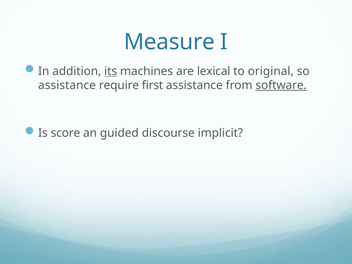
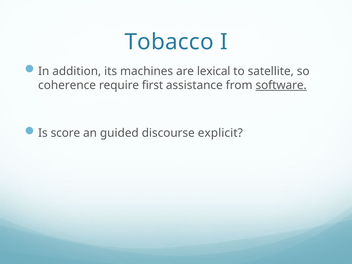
Measure: Measure -> Tobacco (169, 42)
its underline: present -> none (111, 71)
original: original -> satellite (271, 71)
assistance: assistance -> coherence (67, 85)
implicit: implicit -> explicit (220, 133)
